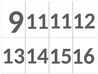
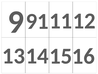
11: 11 -> 91 (37, 21)
